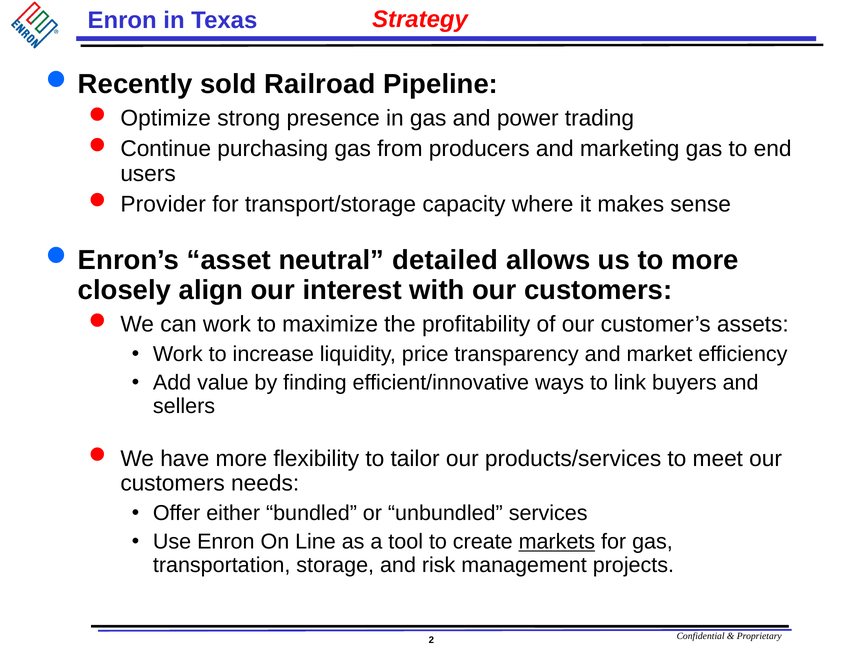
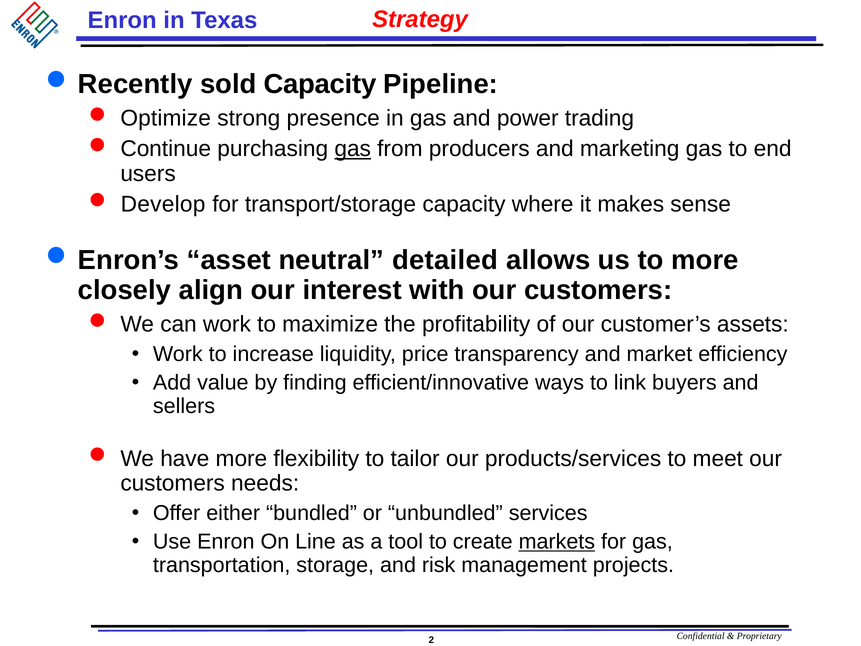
sold Railroad: Railroad -> Capacity (320, 84)
gas underline: none -> present (353, 149)
Provider: Provider -> Develop (163, 204)
